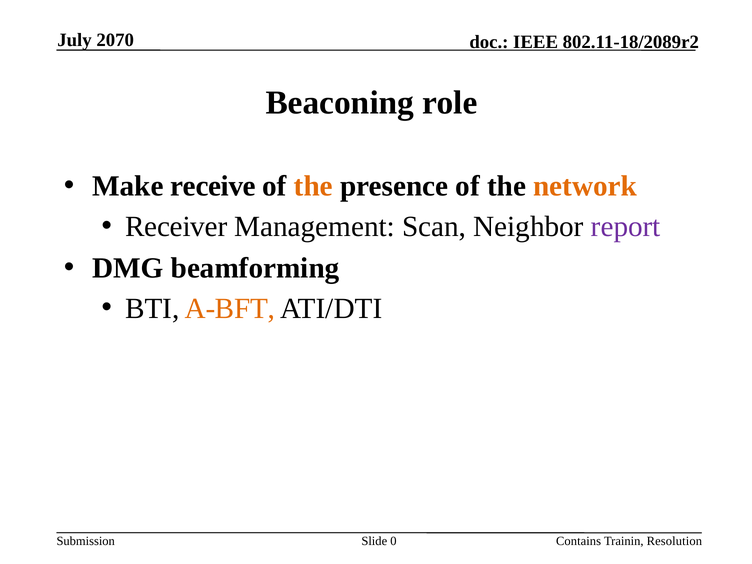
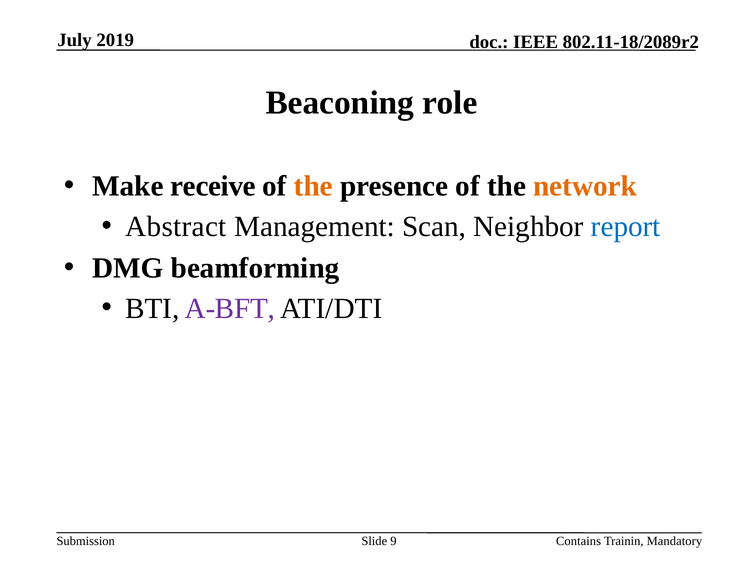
2070: 2070 -> 2019 (115, 40)
Receiver: Receiver -> Abstract (176, 227)
report colour: purple -> blue (626, 227)
A-BFT colour: orange -> purple (230, 308)
0: 0 -> 9 (393, 541)
Resolution: Resolution -> Mandatory (674, 541)
